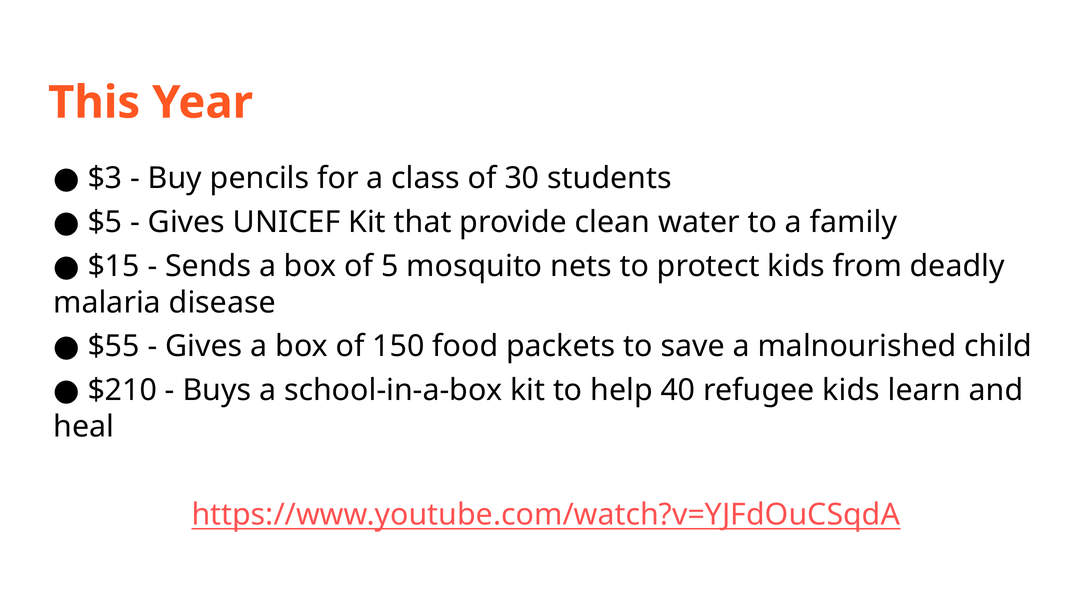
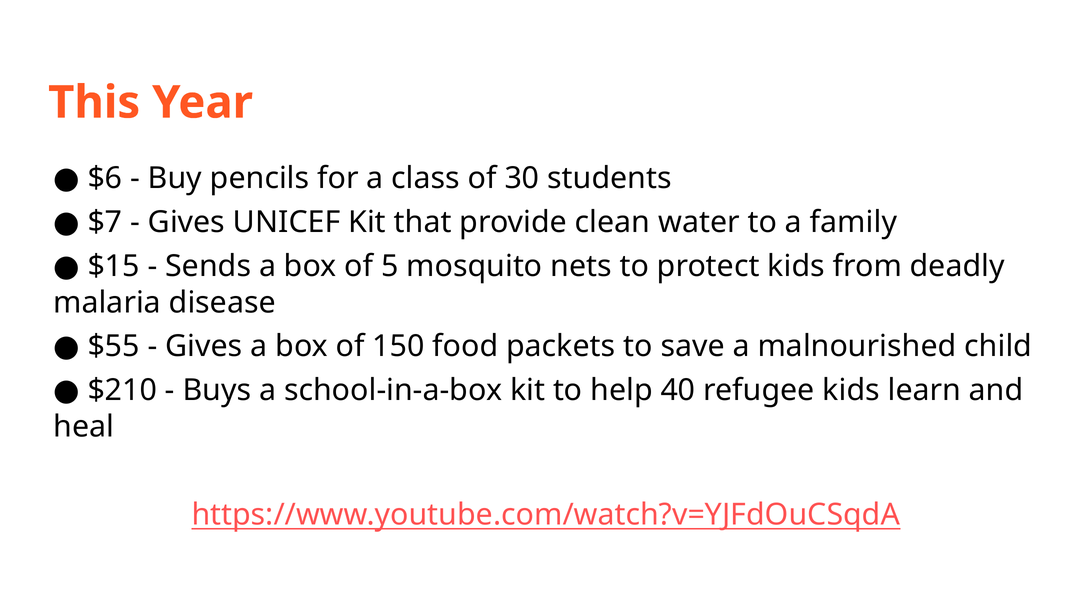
$3: $3 -> $6 (105, 178)
$5: $5 -> $7 (105, 222)
